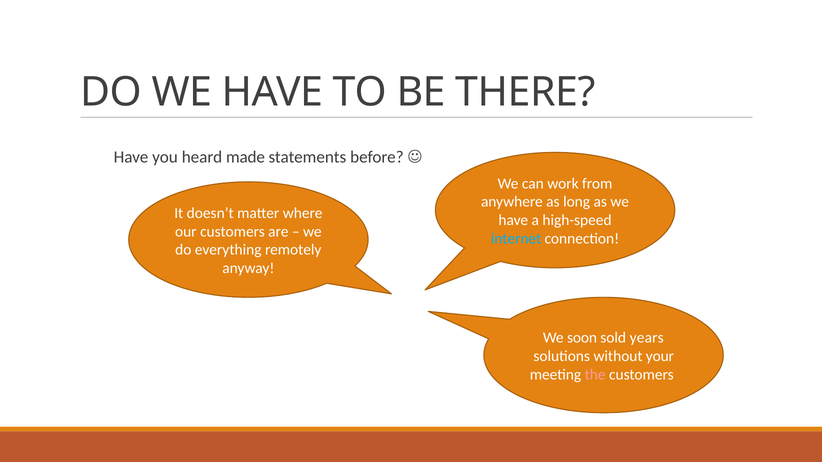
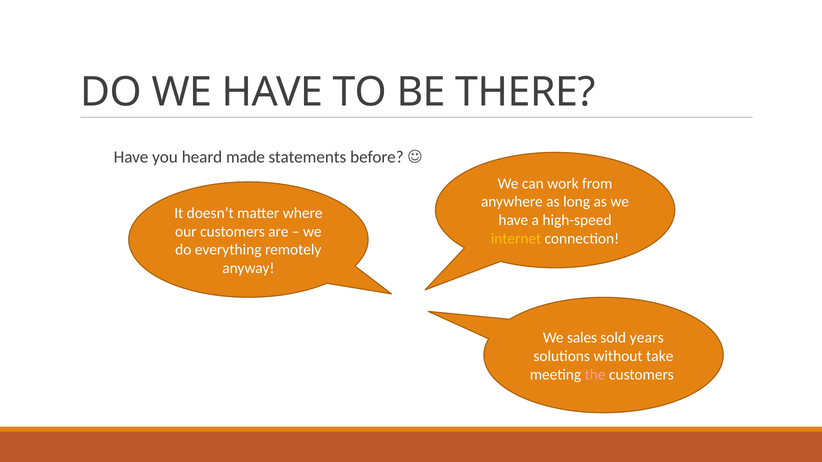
internet colour: light blue -> yellow (516, 239)
soon: soon -> sales (582, 338)
your: your -> take (660, 356)
